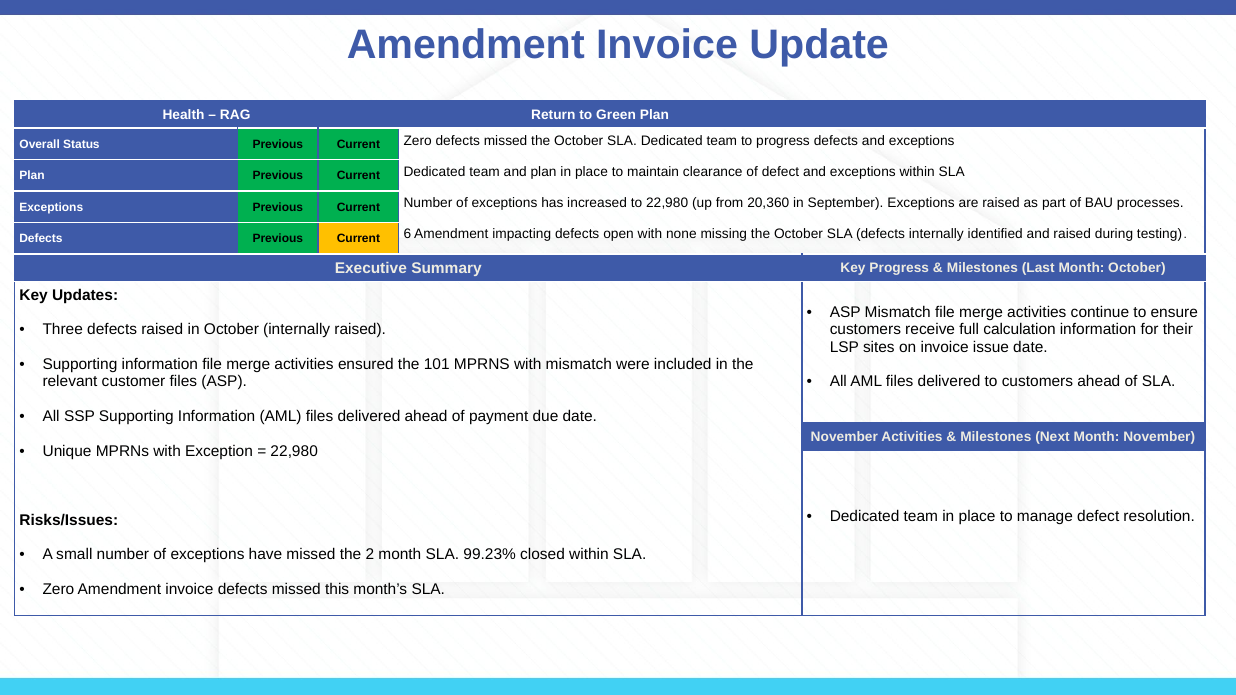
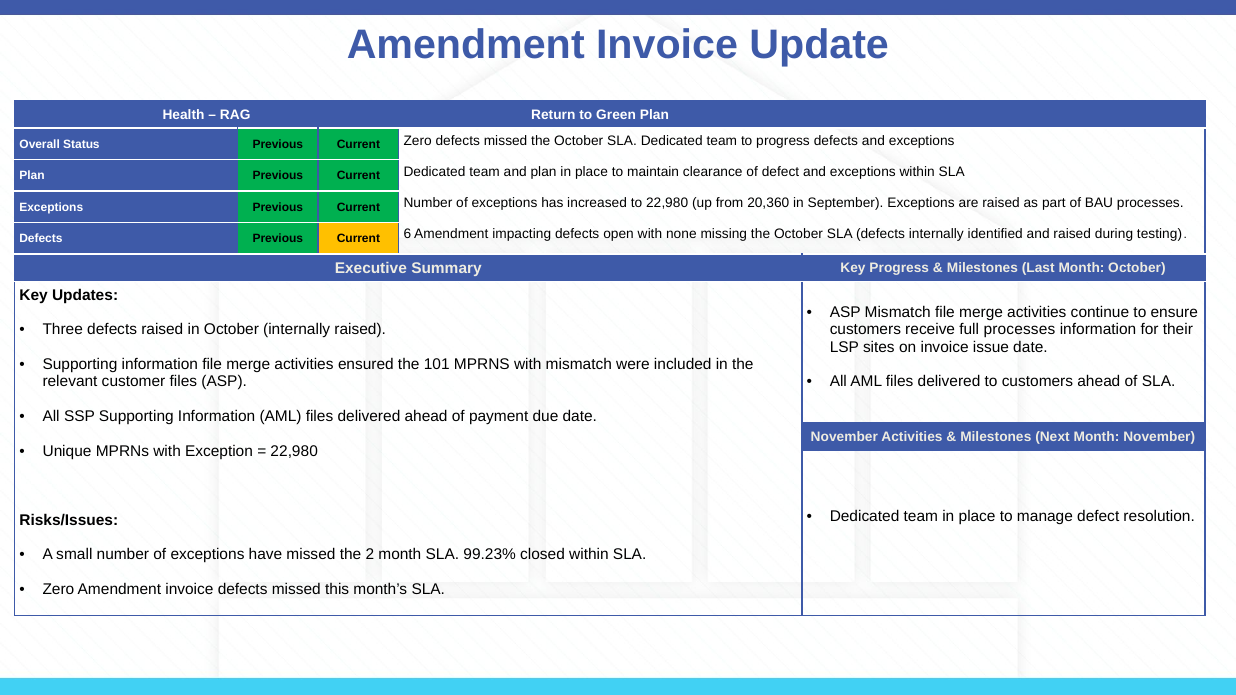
full calculation: calculation -> processes (1019, 330)
